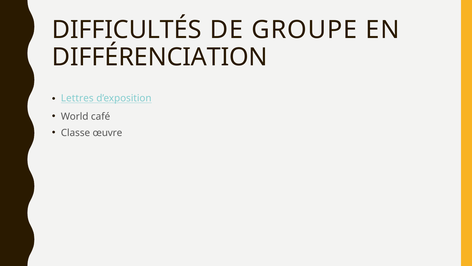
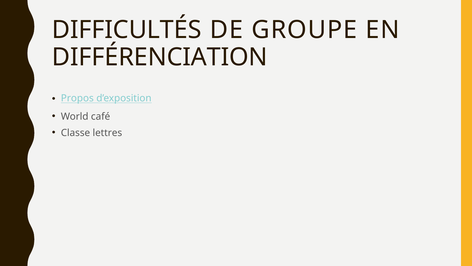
Lettres: Lettres -> Propos (77, 98)
œuvre: œuvre -> lettres (107, 133)
